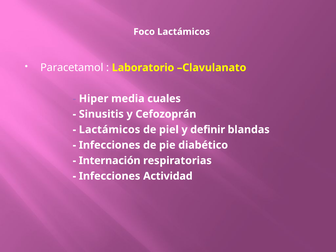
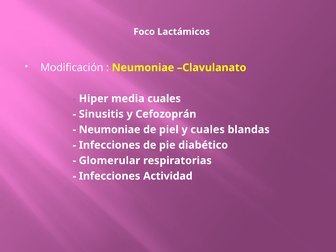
Paracetamol: Paracetamol -> Modificación (72, 68)
Laboratorio: Laboratorio -> Neumoniae (143, 68)
Lactámicos: Lactámicos -> Neumoniae (110, 130)
y definir: definir -> cuales (208, 130)
Internación: Internación -> Glomerular (110, 161)
